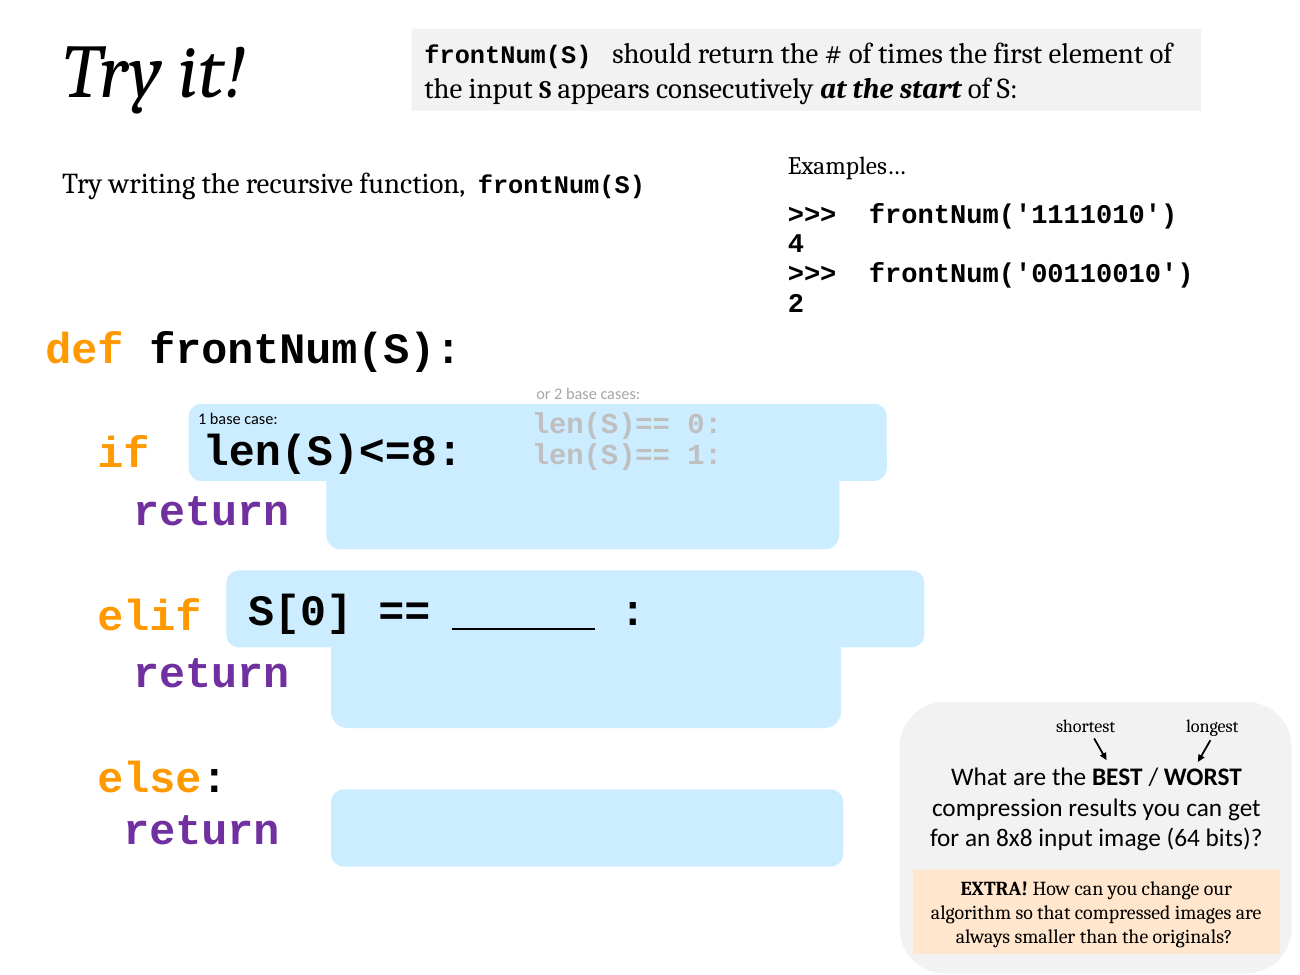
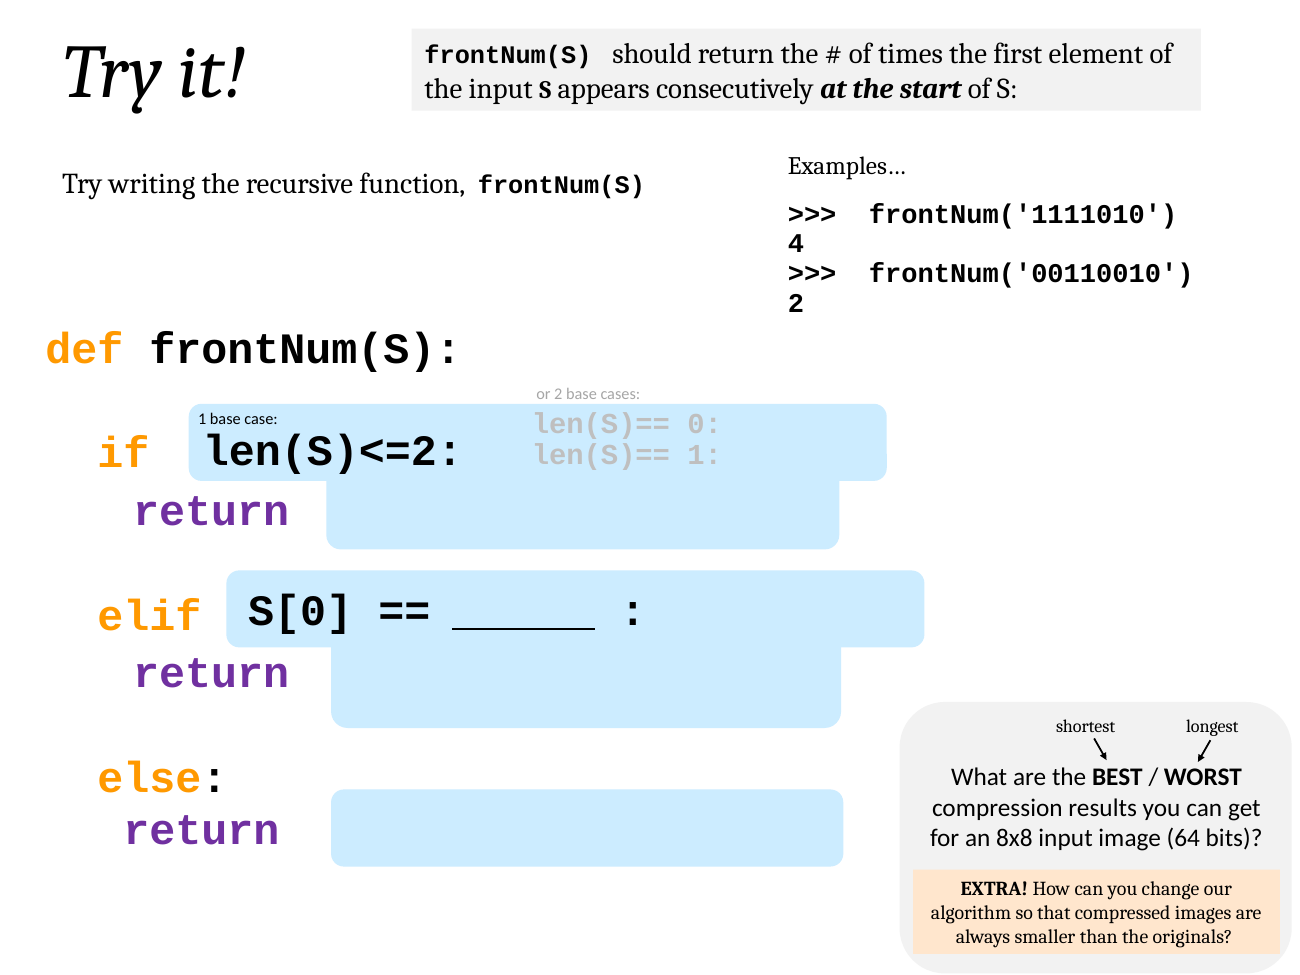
len(S)<=8: len(S)<=8 -> len(S)<=2 (333, 451)
